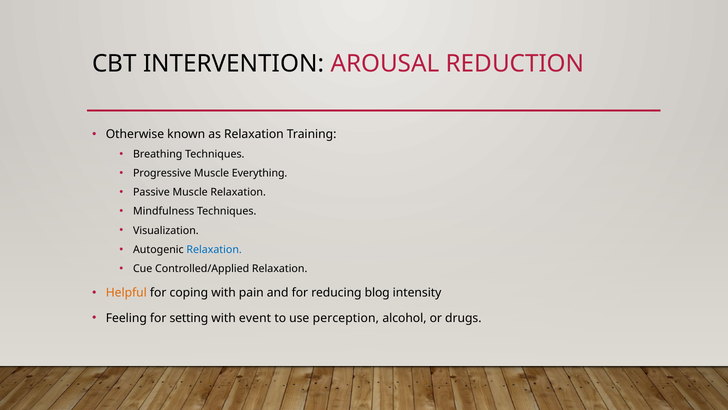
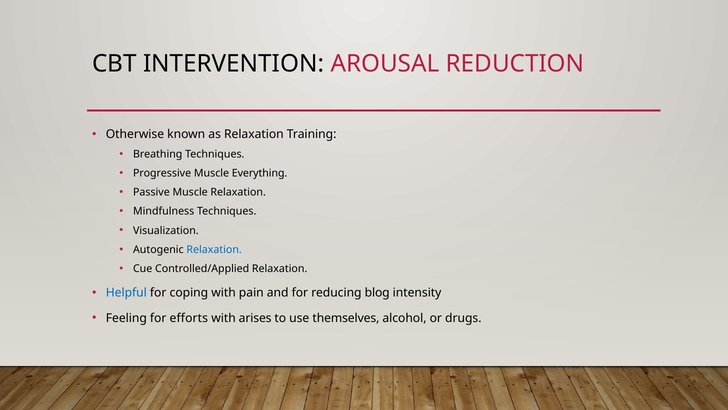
Helpful colour: orange -> blue (126, 293)
setting: setting -> efforts (189, 318)
event: event -> arises (255, 318)
perception: perception -> themselves (346, 318)
